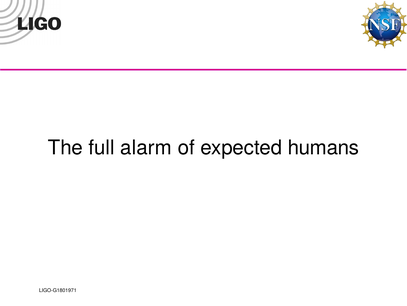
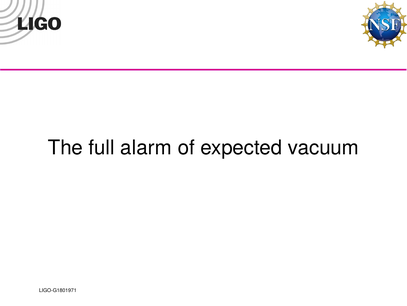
humans: humans -> vacuum (323, 147)
